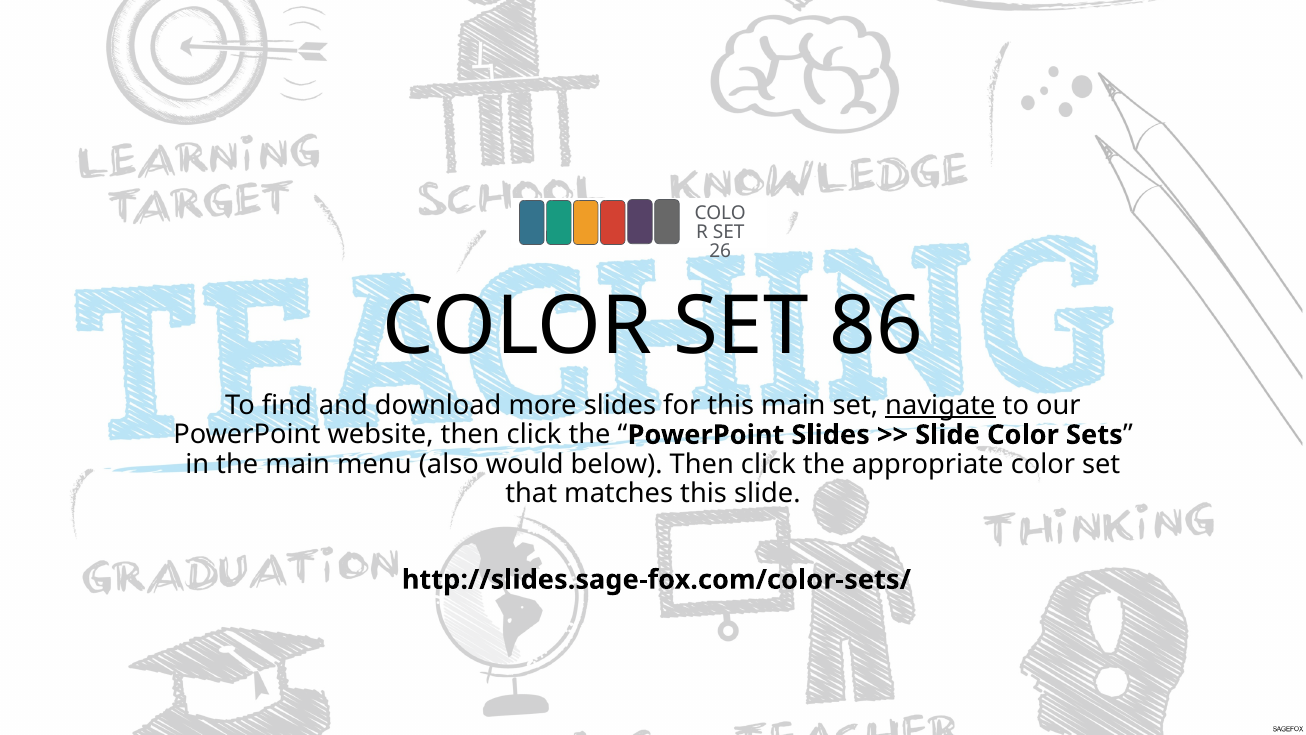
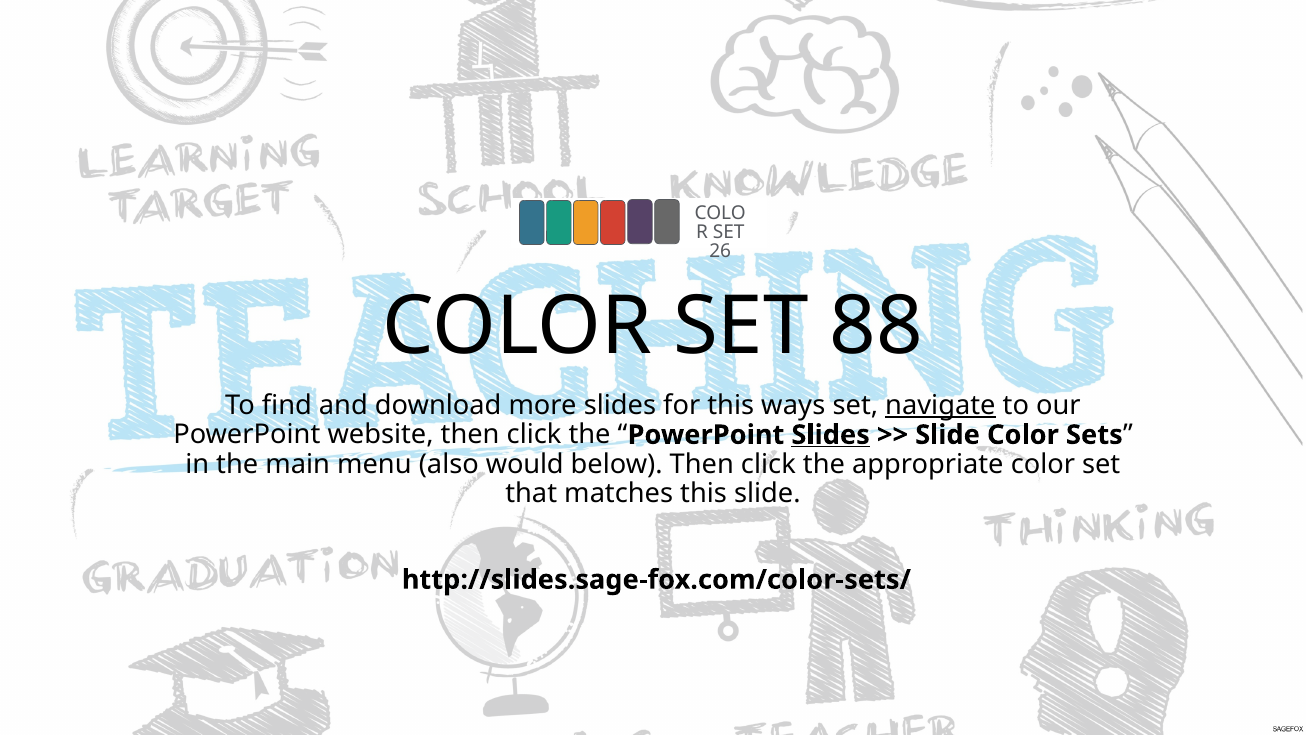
86: 86 -> 88 (877, 326)
this main: main -> ways (793, 405)
Slides underline: none -> present (831, 435)
